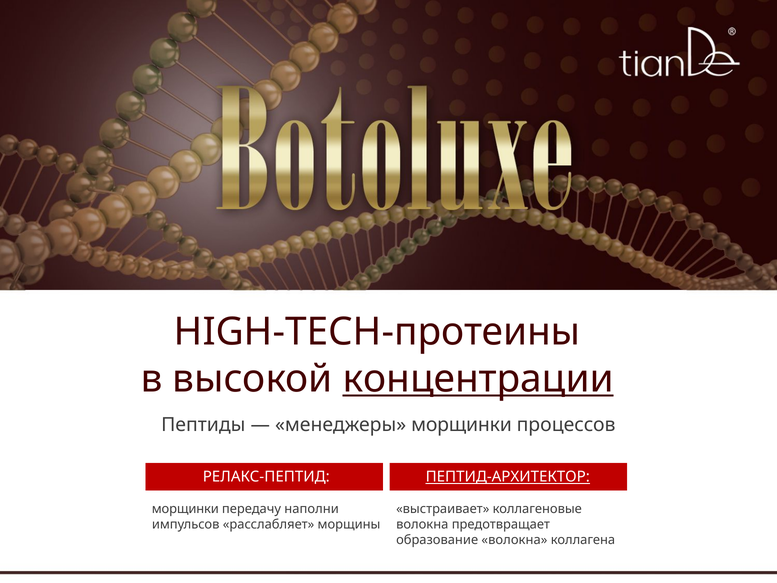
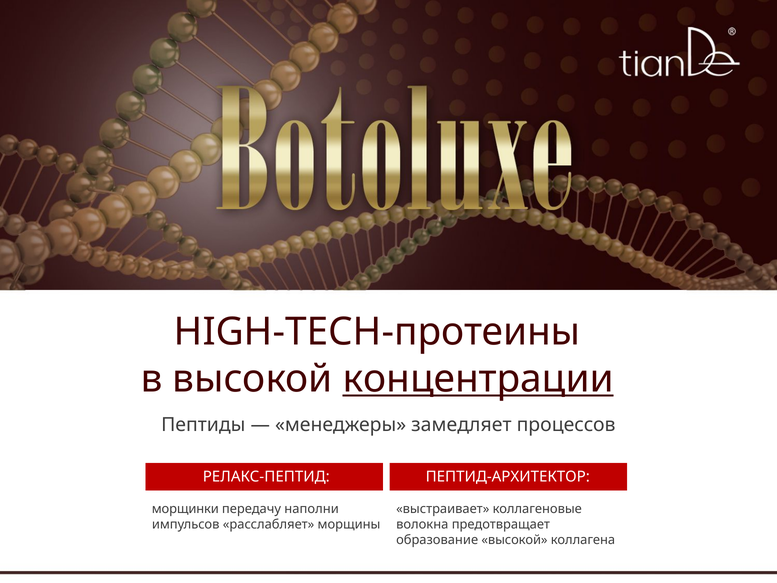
менеджеры морщинки: морщинки -> замедляет (461, 425)
ПЕПТИД-АРХИТЕКТОР underline: present -> none (508, 477)
образование волокна: волокна -> высокой (515, 540)
